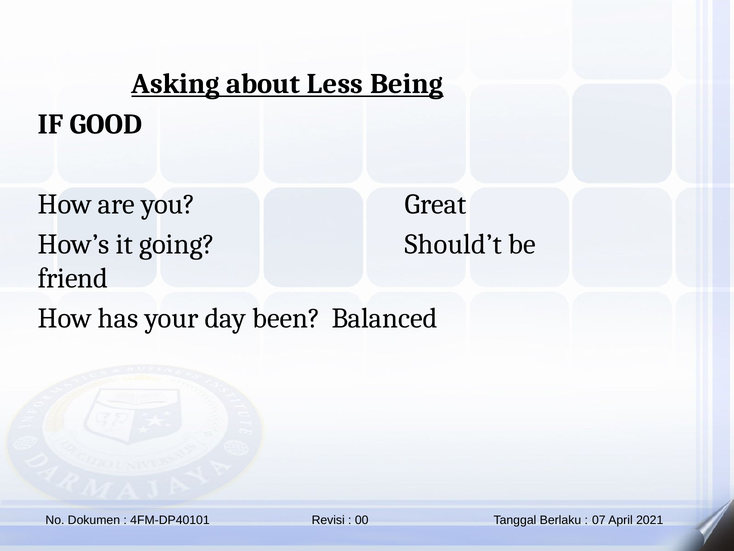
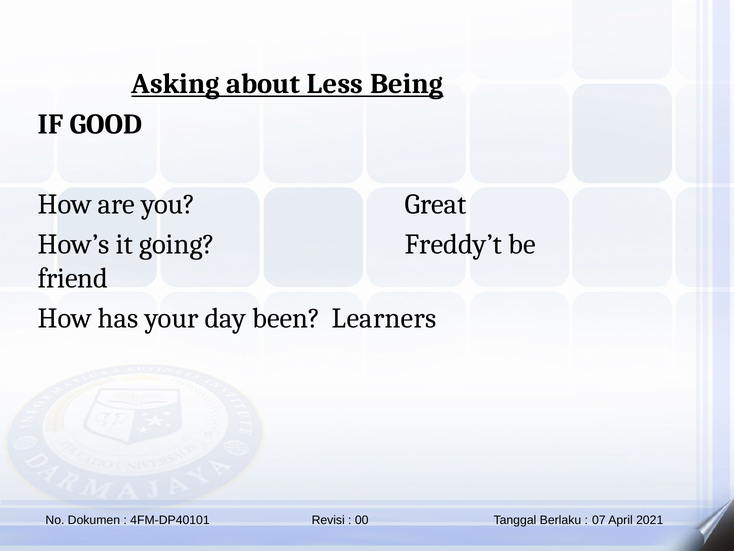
Should’t: Should’t -> Freddy’t (454, 244)
Balanced: Balanced -> Learners (384, 318)
